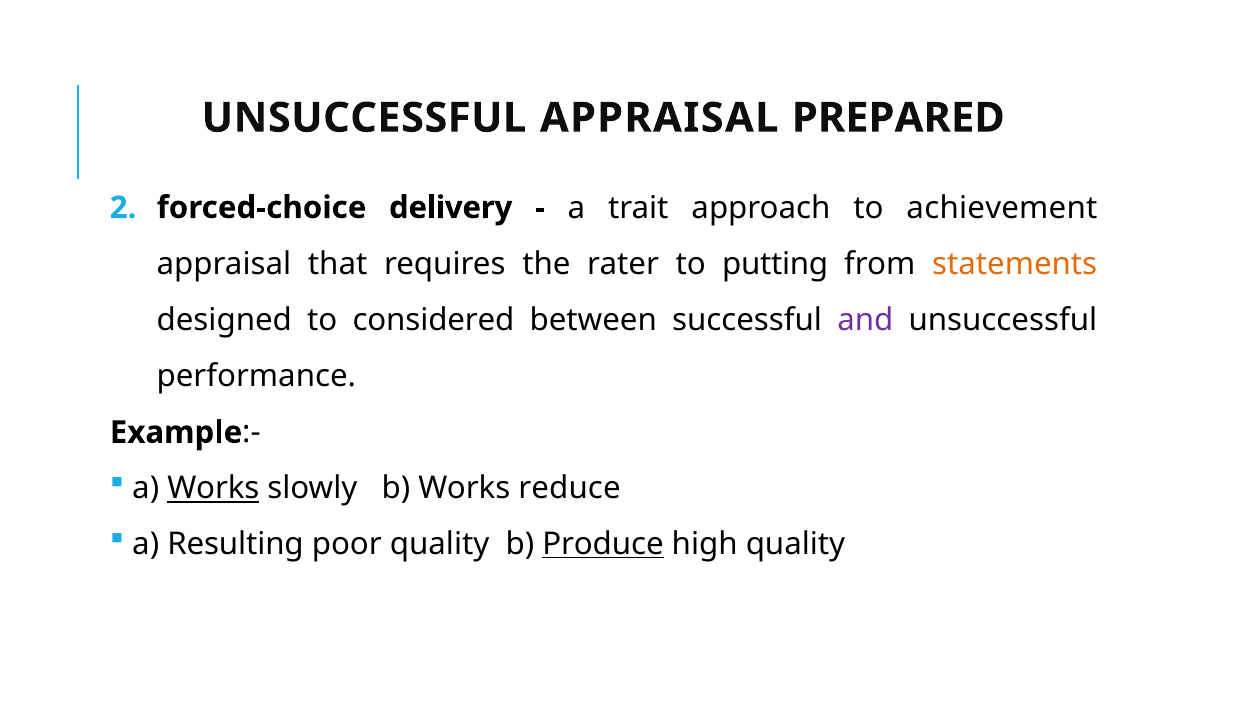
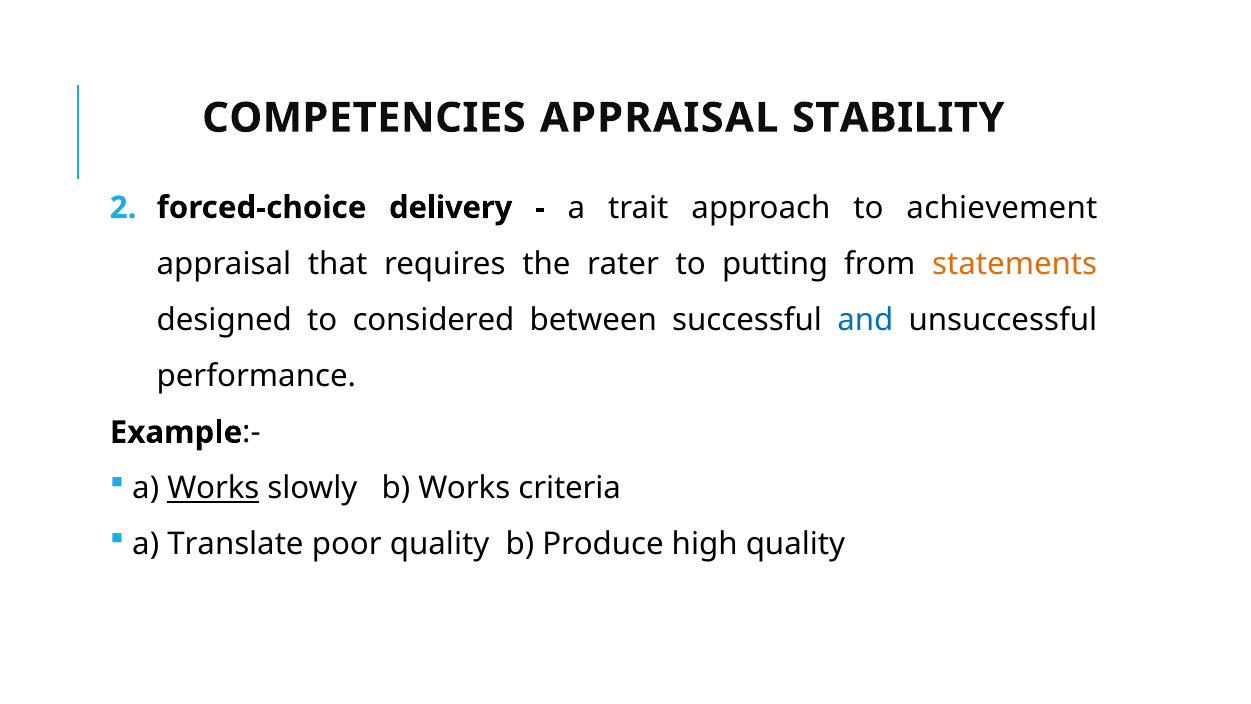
UNSUCCESSFUL: UNSUCCESSFUL -> COMPETENCIES (364, 118)
PREPARED: PREPARED -> STABILITY (898, 118)
and colour: purple -> blue (865, 320)
reduce: reduce -> criteria (570, 488)
Resulting: Resulting -> Translate (235, 544)
Produce underline: present -> none (603, 544)
